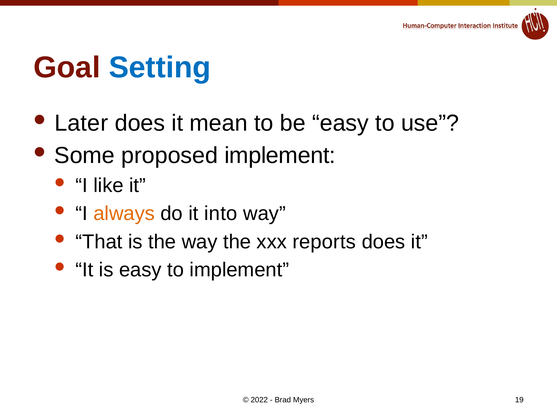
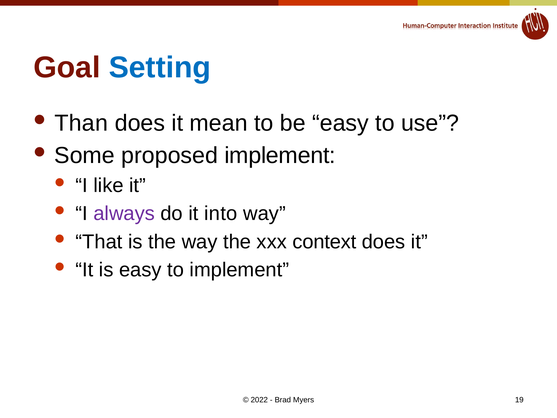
Later: Later -> Than (81, 123)
always colour: orange -> purple (124, 213)
reports: reports -> context (324, 242)
